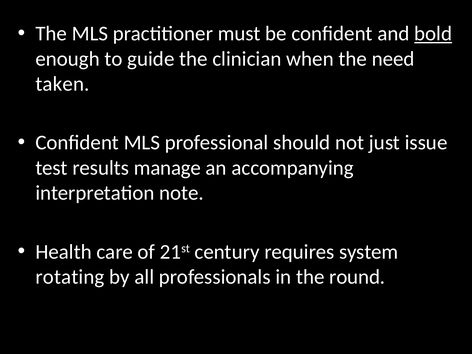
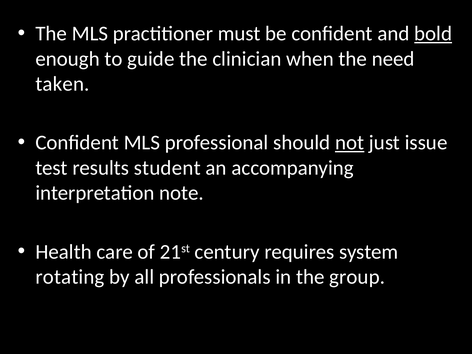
not underline: none -> present (350, 143)
manage: manage -> student (167, 168)
round: round -> group (357, 277)
